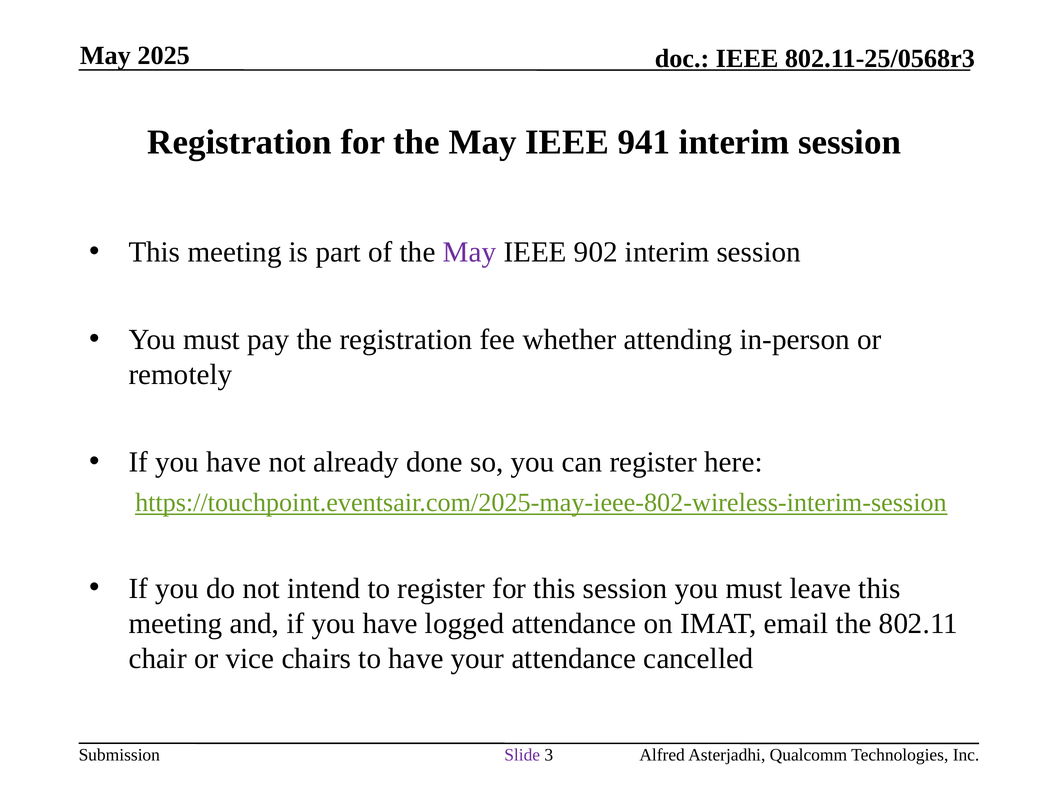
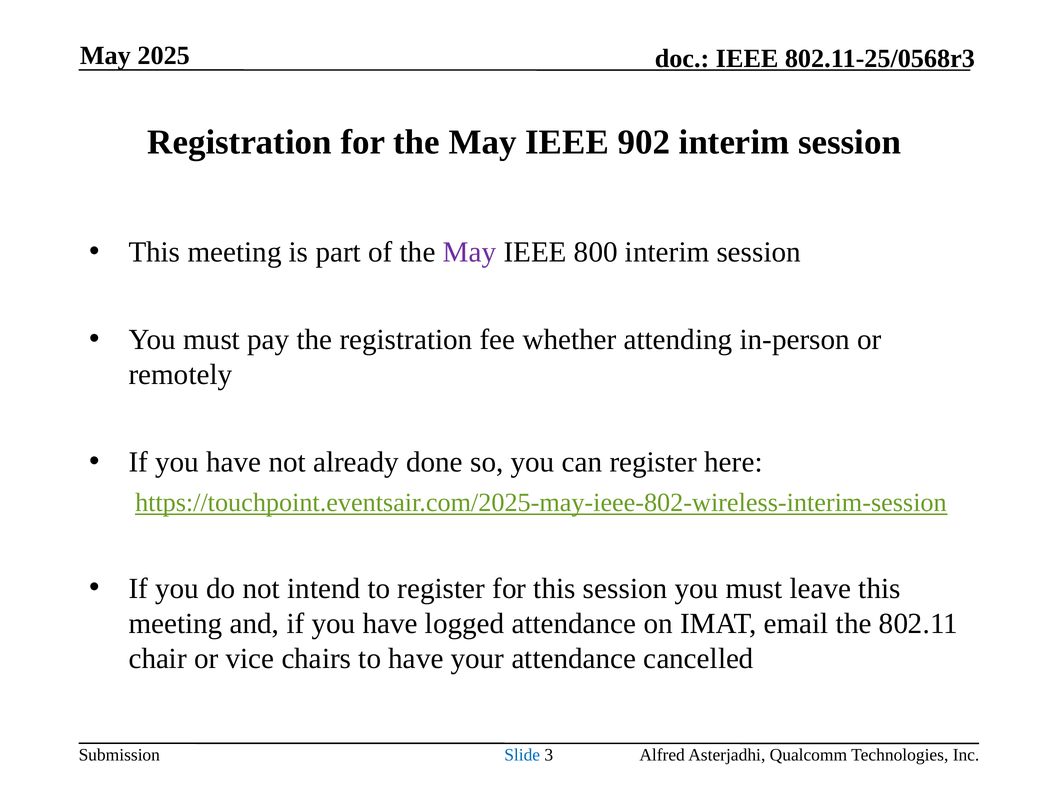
941: 941 -> 902 (644, 142)
902: 902 -> 800 (596, 252)
Slide colour: purple -> blue (522, 755)
